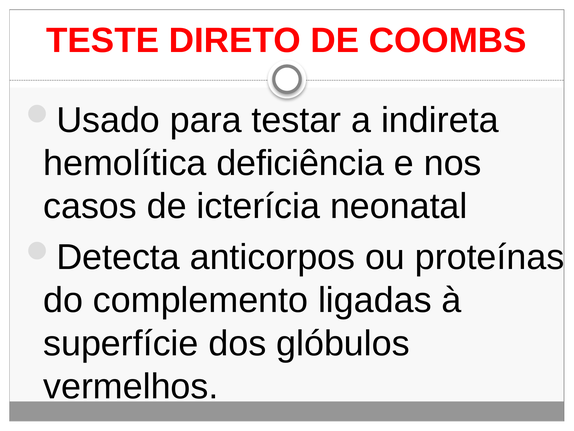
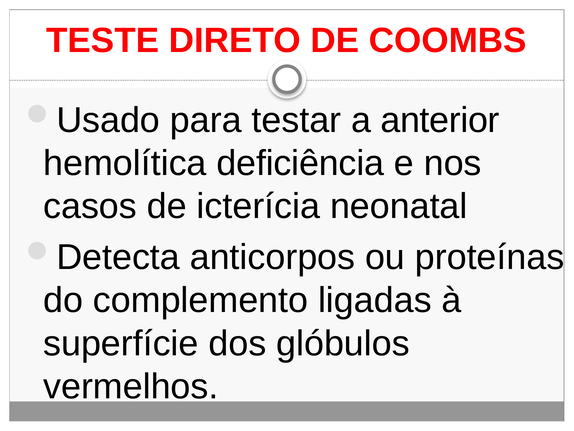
indireta: indireta -> anterior (440, 120)
